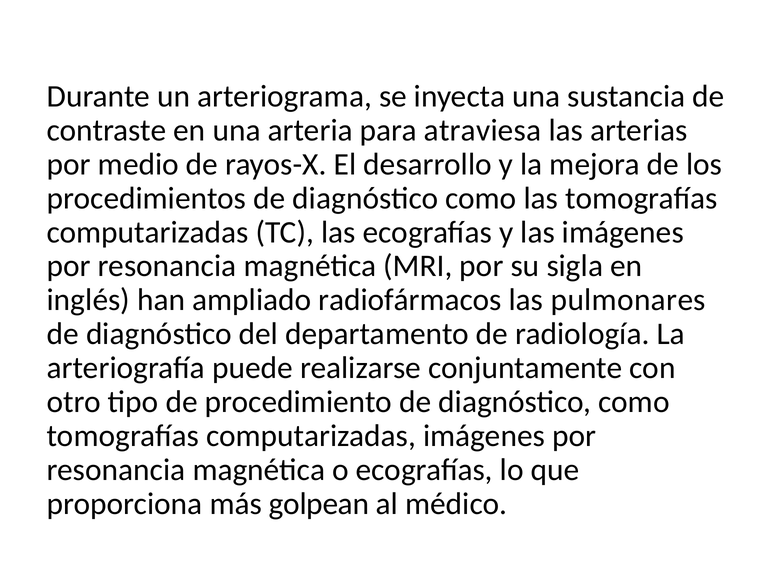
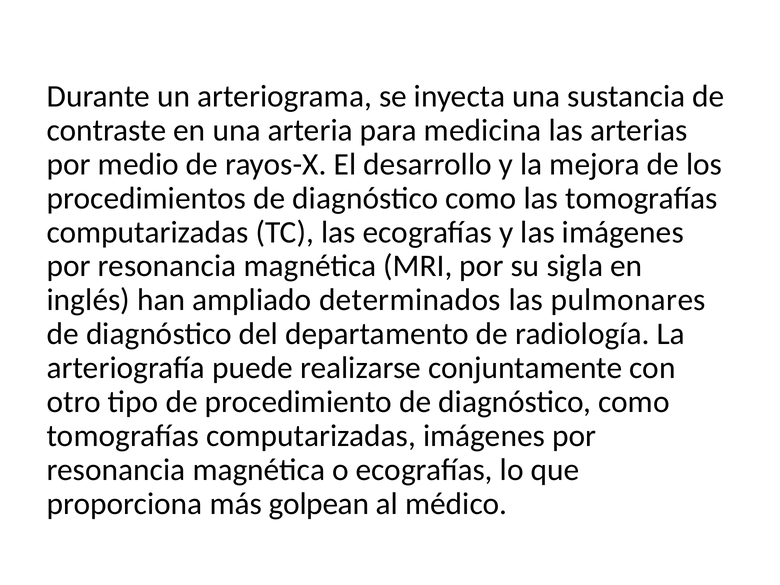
atraviesa: atraviesa -> medicina (483, 130)
radiofármacos: radiofármacos -> determinados (410, 300)
